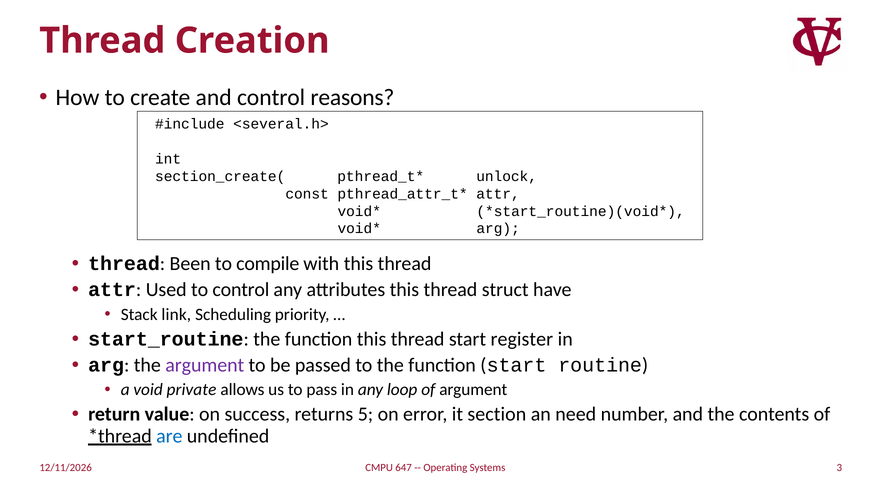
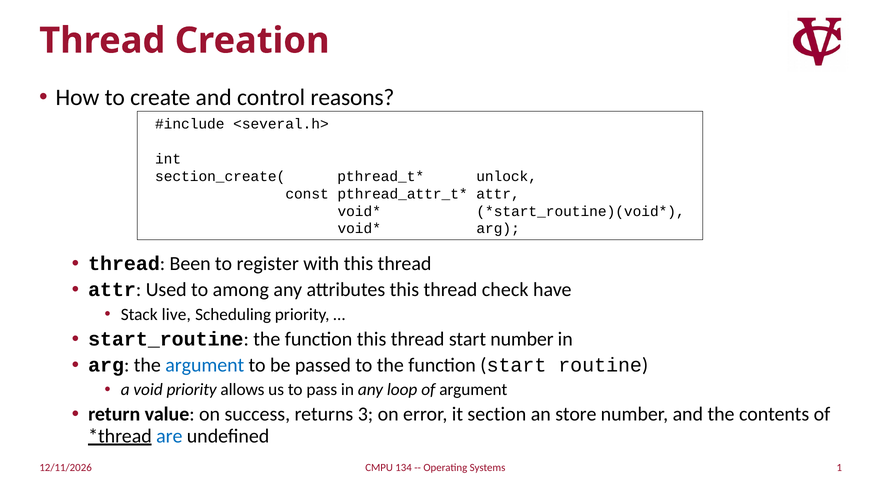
compile: compile -> register (268, 264)
to control: control -> among (241, 290)
struct: struct -> check (505, 290)
link: link -> live (176, 314)
start register: register -> number (522, 339)
argument colour: purple -> blue (205, 365)
void private: private -> priority (192, 390)
5: 5 -> 3 (365, 414)
need: need -> store (576, 414)
647: 647 -> 134 (404, 468)
3: 3 -> 1 (839, 468)
